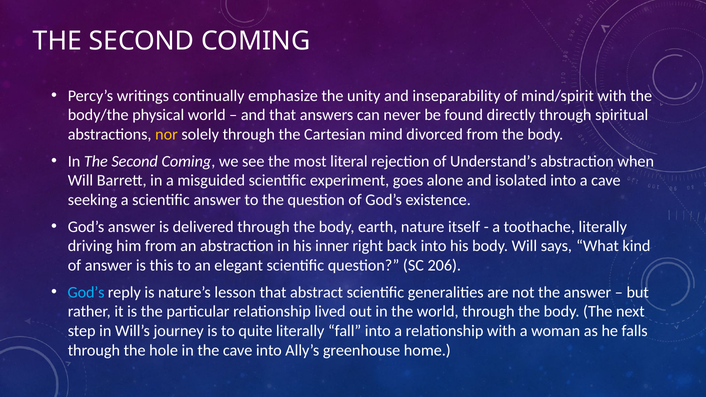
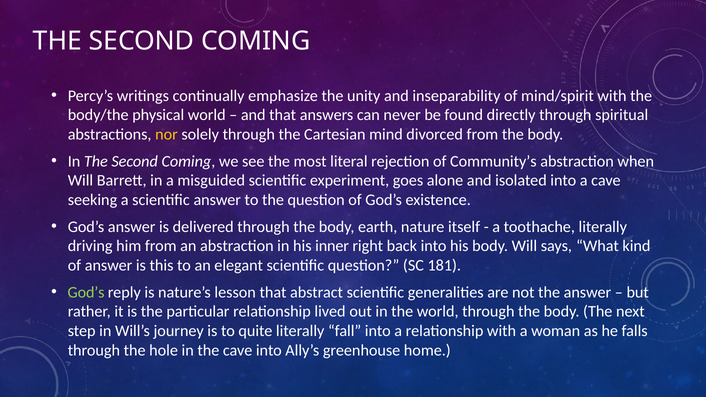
Understand’s: Understand’s -> Community’s (493, 161)
206: 206 -> 181 (444, 266)
God’s colour: light blue -> light green (86, 292)
